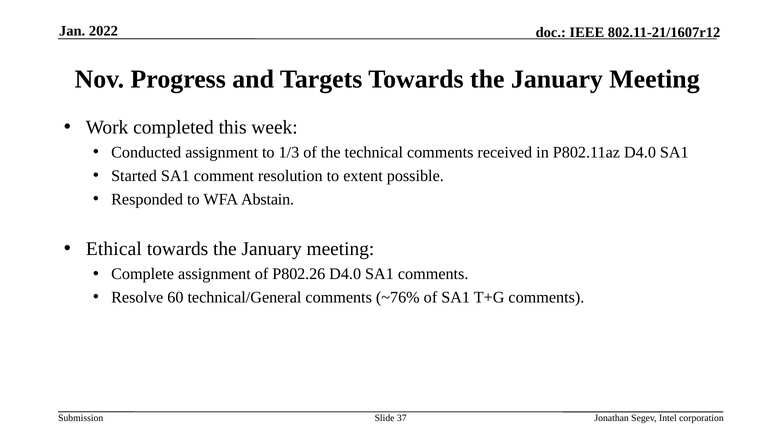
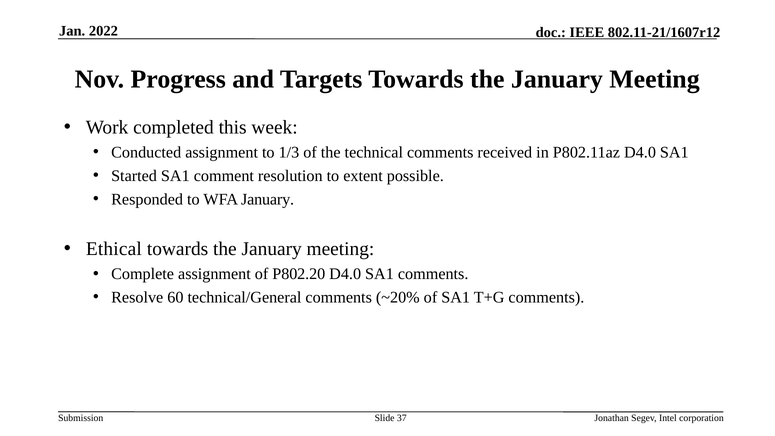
WFA Abstain: Abstain -> January (268, 199)
P802.26: P802.26 -> P802.20 (299, 274)
~76%: ~76% -> ~20% (398, 297)
